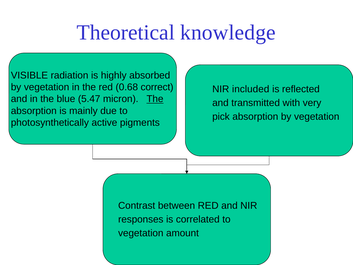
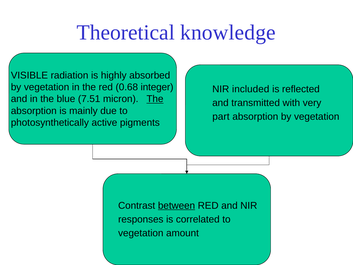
correct: correct -> integer (157, 87)
5.47: 5.47 -> 7.51 (89, 99)
pick: pick -> part (221, 116)
between underline: none -> present (177, 205)
